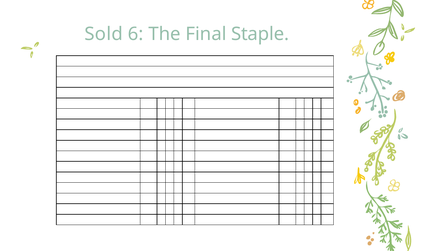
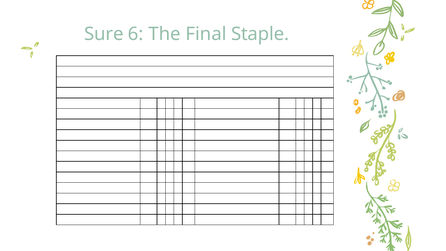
Sold: Sold -> Sure (104, 34)
